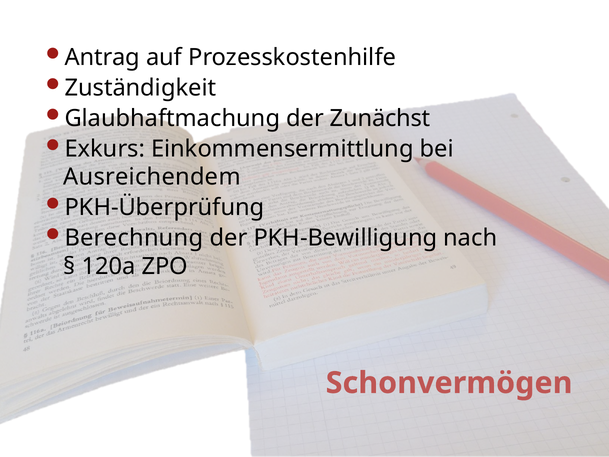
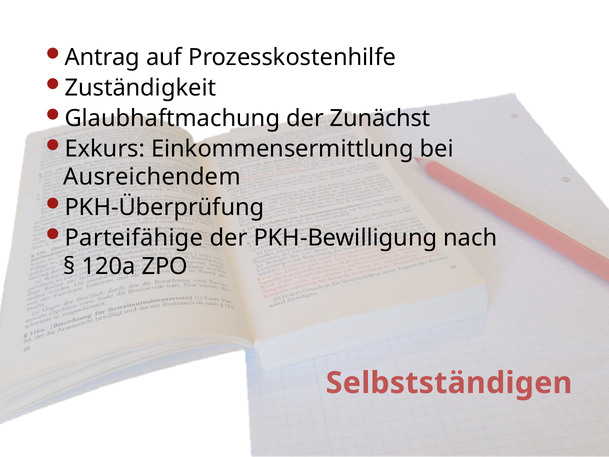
Berechnung: Berechnung -> Parteifähige (134, 238)
Schonvermögen: Schonvermögen -> Selbstständigen (449, 383)
